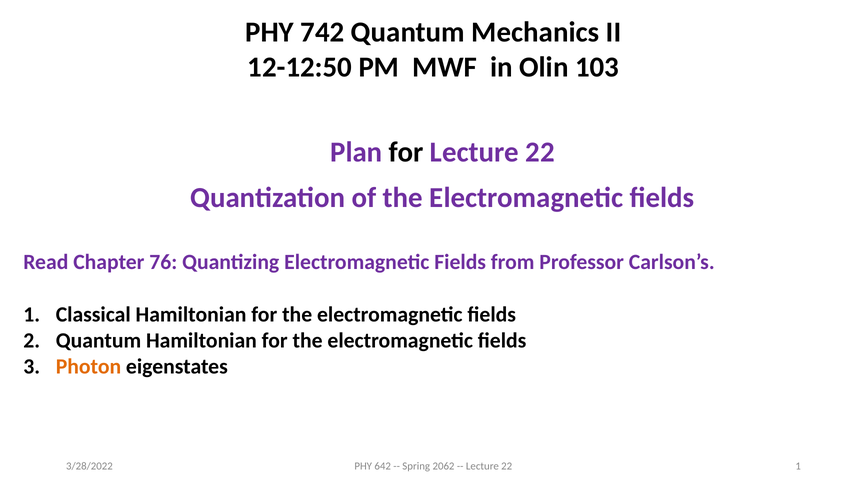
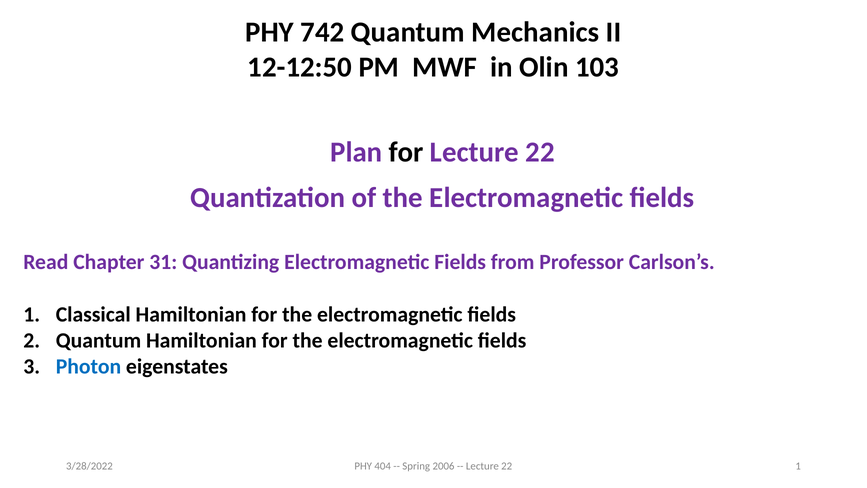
76: 76 -> 31 (163, 262)
Photon colour: orange -> blue (89, 366)
642: 642 -> 404 (383, 466)
2062: 2062 -> 2006 (444, 466)
